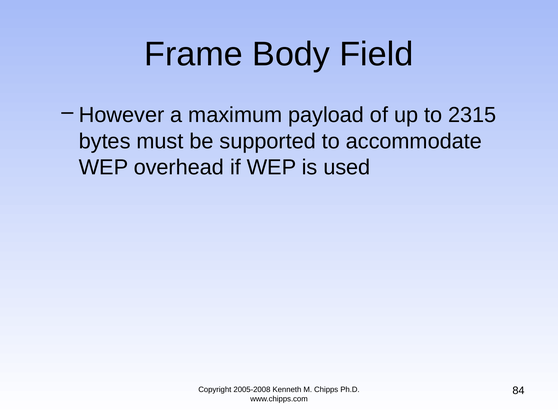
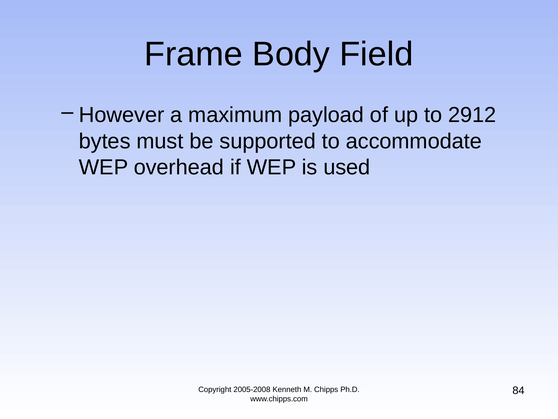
2315: 2315 -> 2912 (472, 115)
